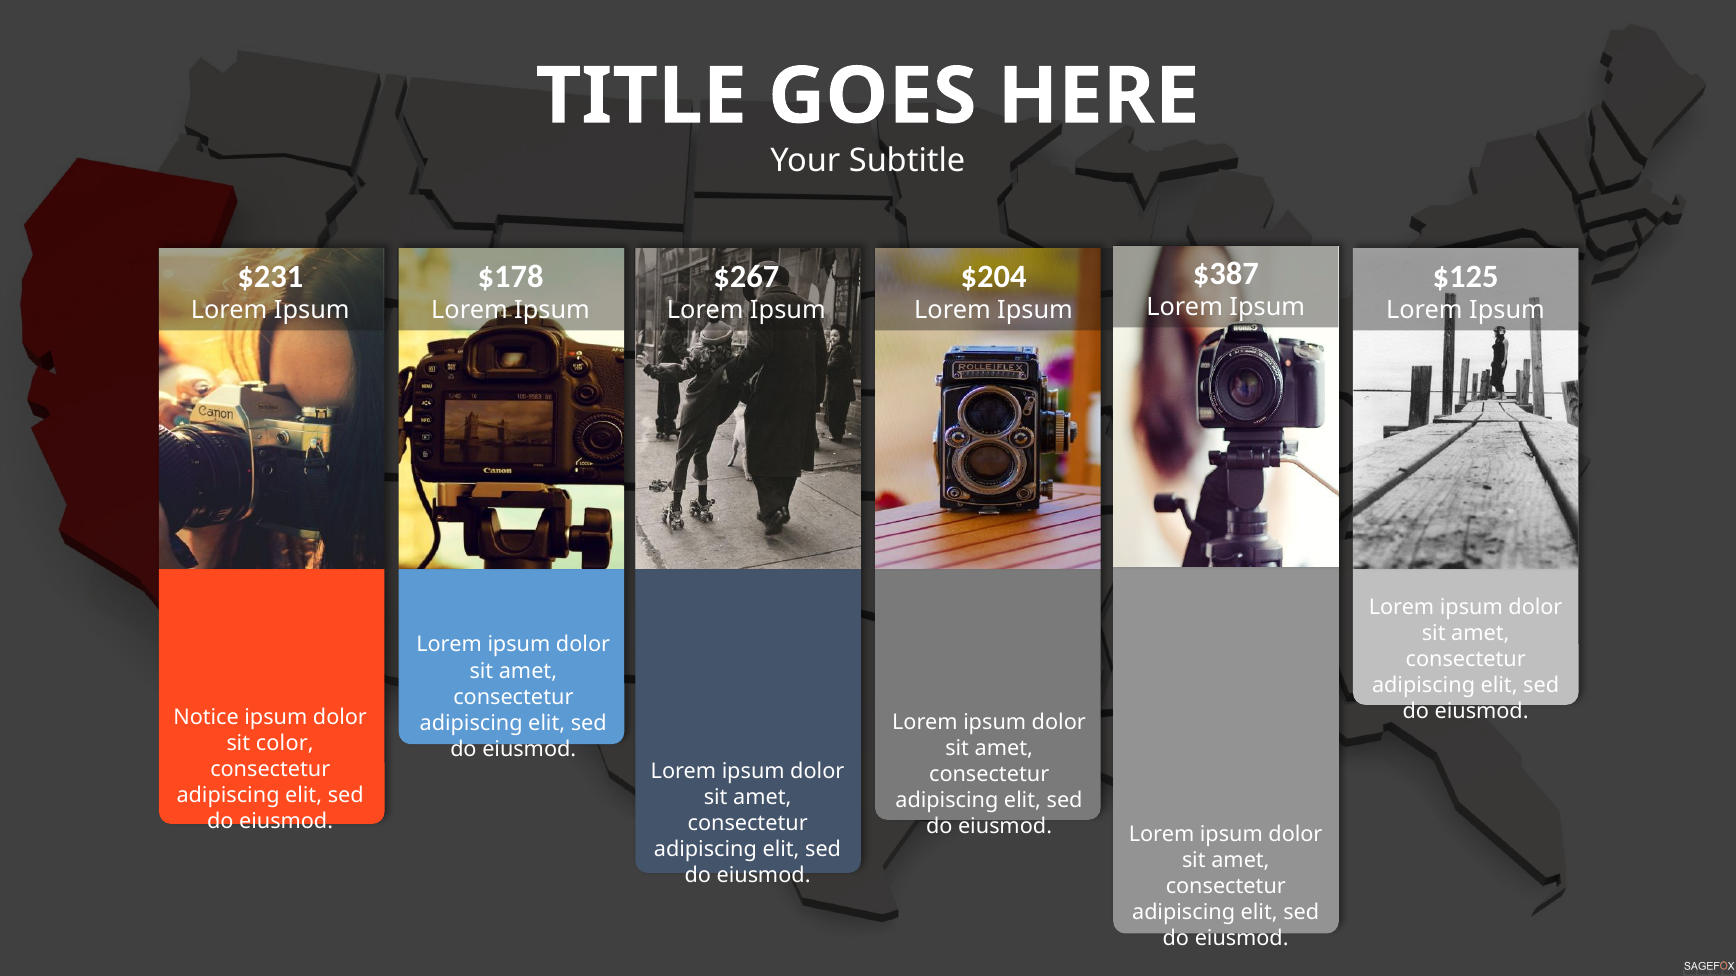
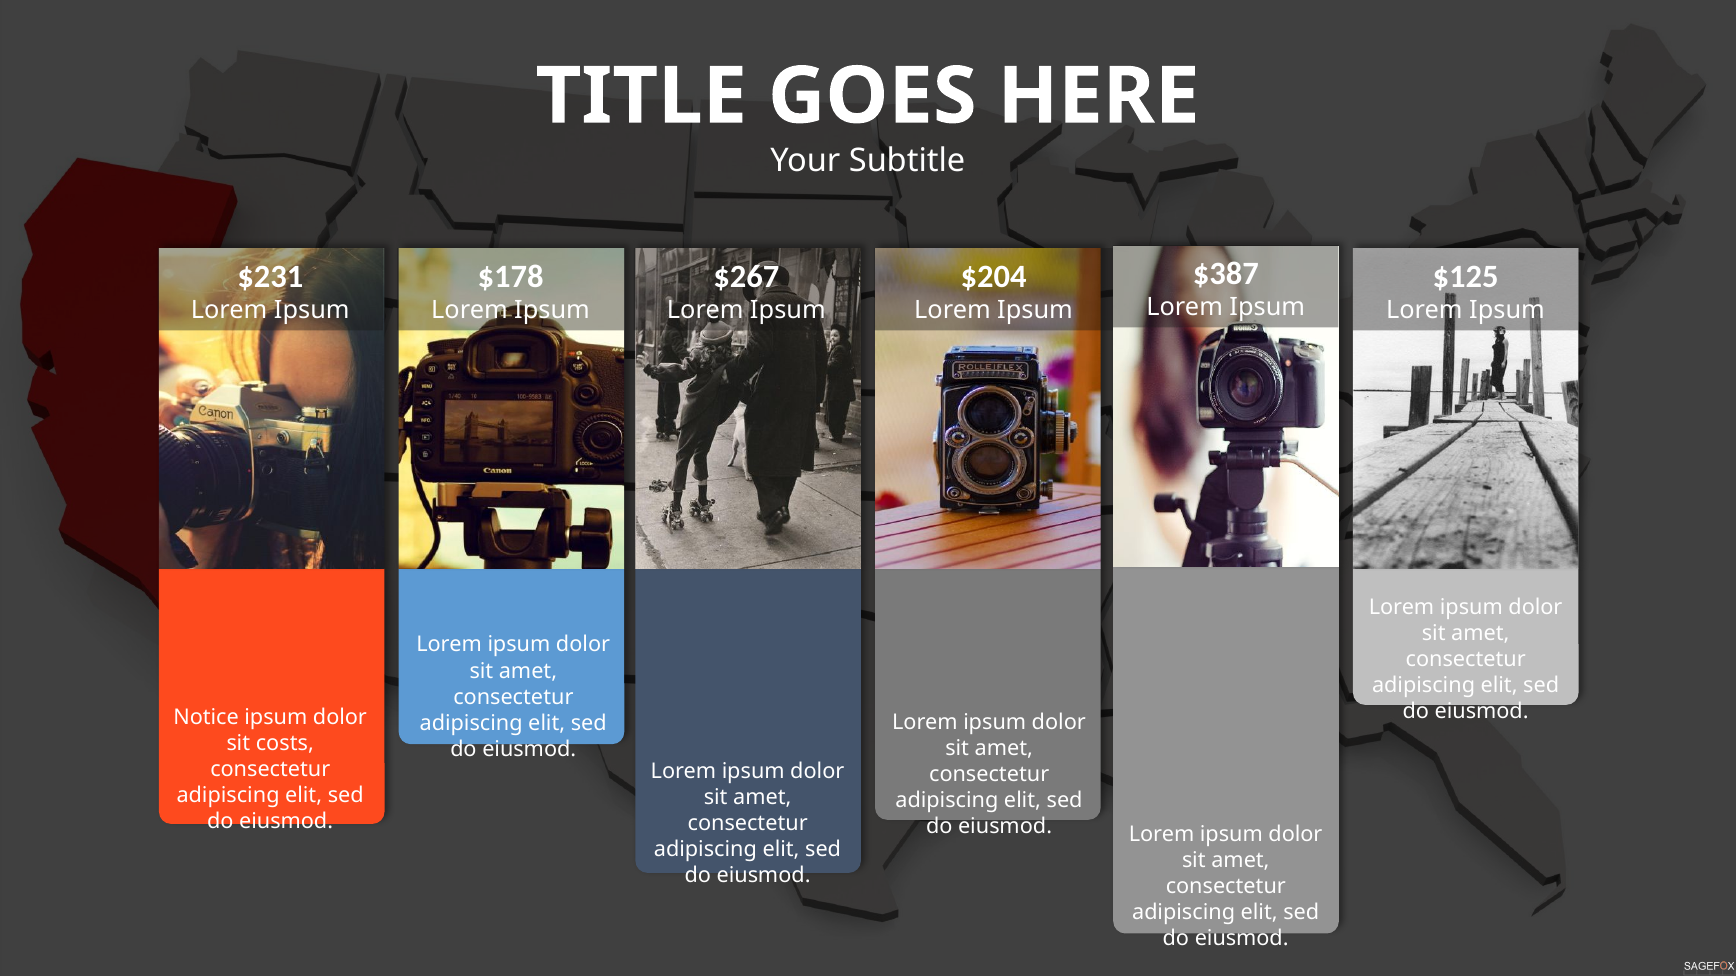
color: color -> costs (285, 744)
